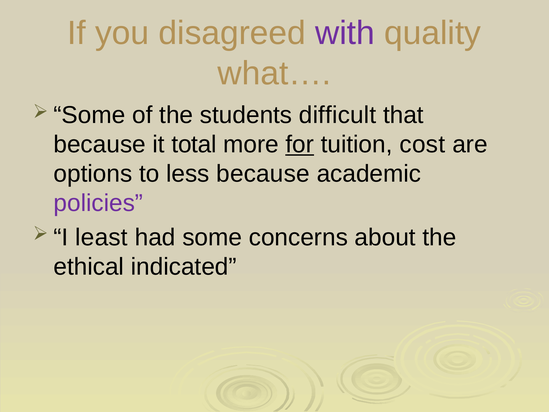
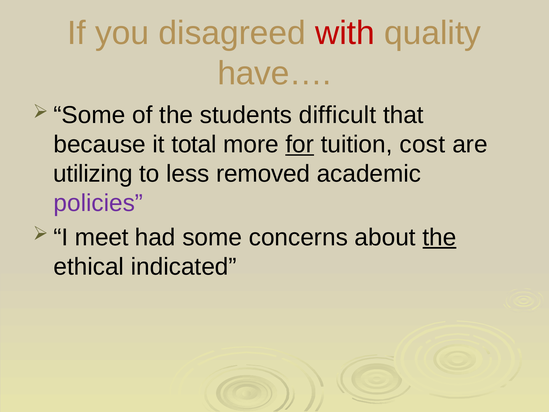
with colour: purple -> red (345, 33)
what…: what… -> have… (275, 73)
options: options -> utilizing (93, 174)
less because: because -> removed (263, 174)
least: least -> meet (102, 237)
the underline: none -> present (439, 237)
